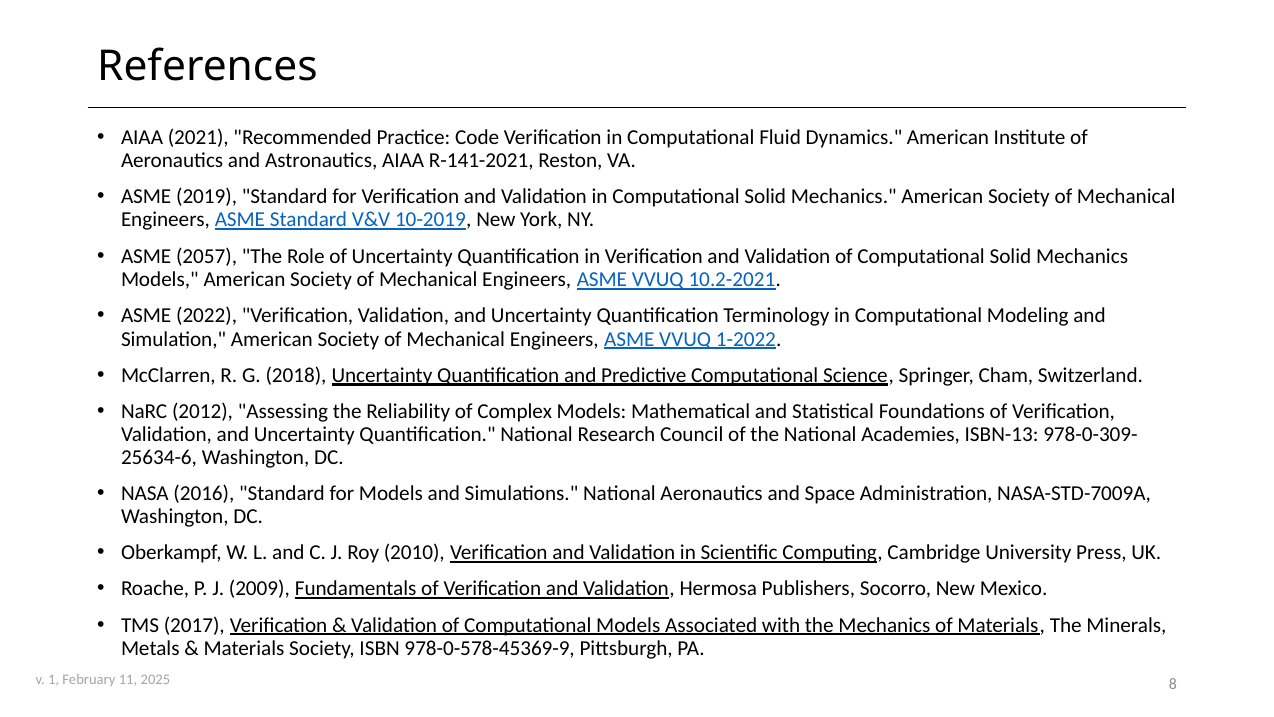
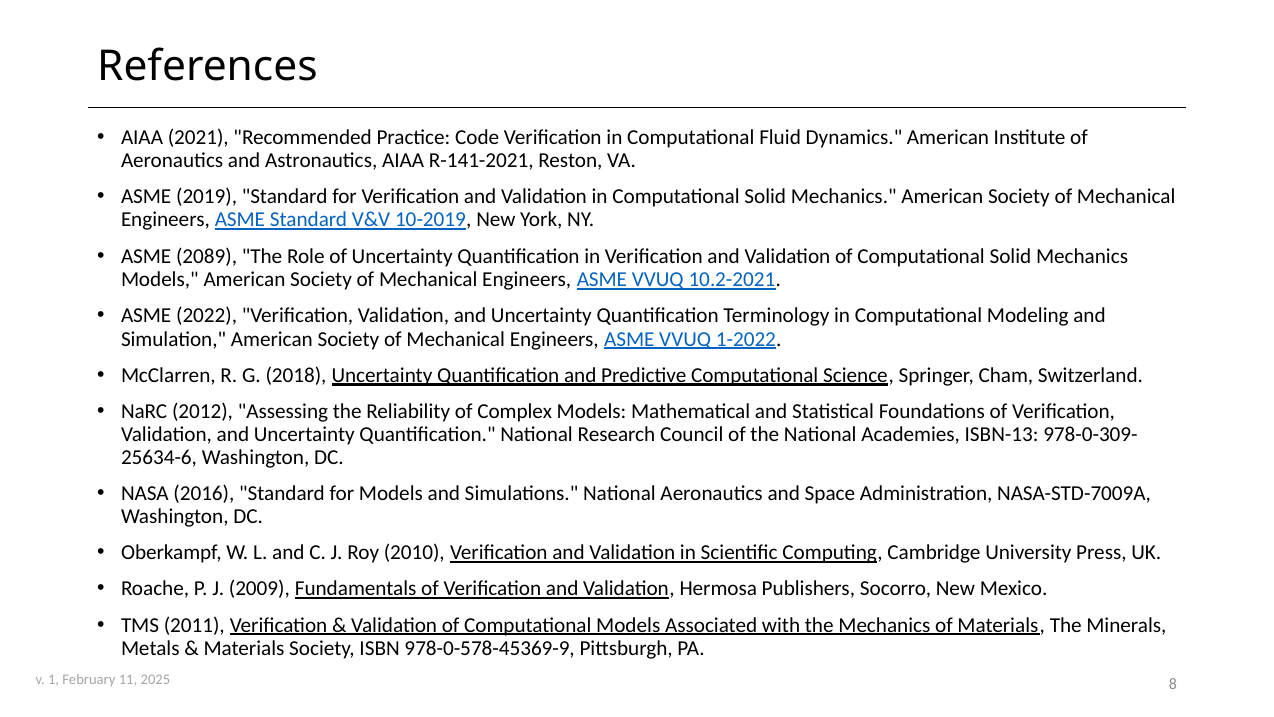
2057: 2057 -> 2089 (207, 256)
2017: 2017 -> 2011 (194, 625)
